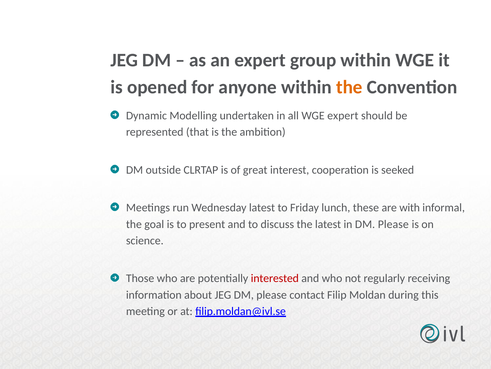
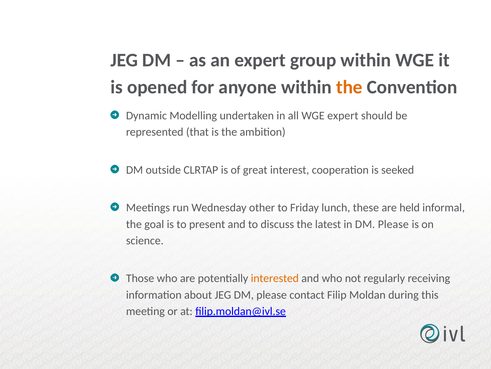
Wednesday latest: latest -> other (262, 207)
with: with -> held (410, 207)
interested colour: red -> orange (275, 278)
